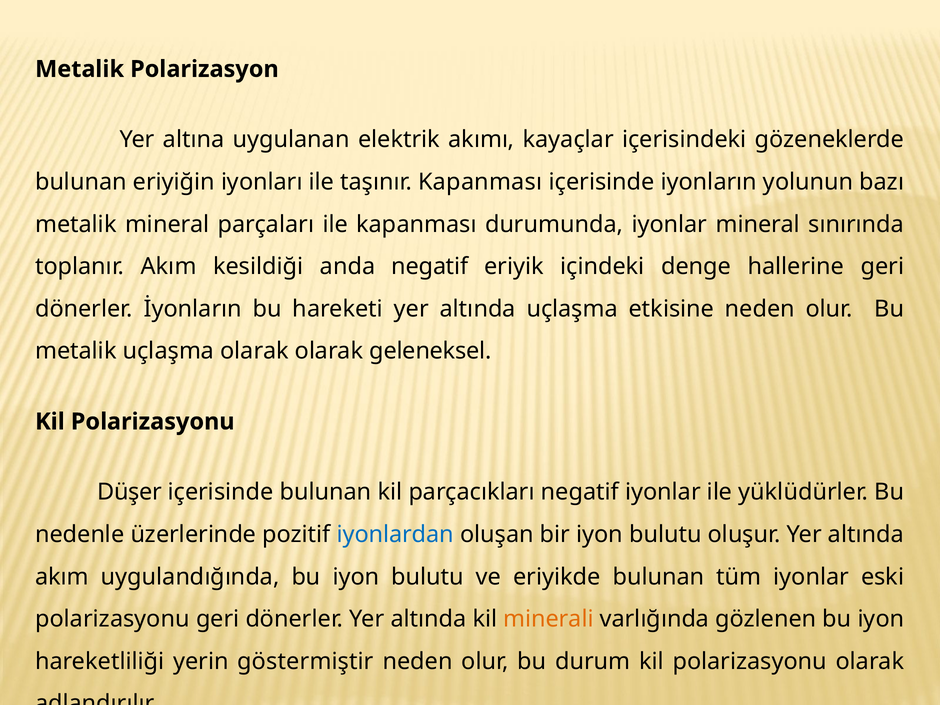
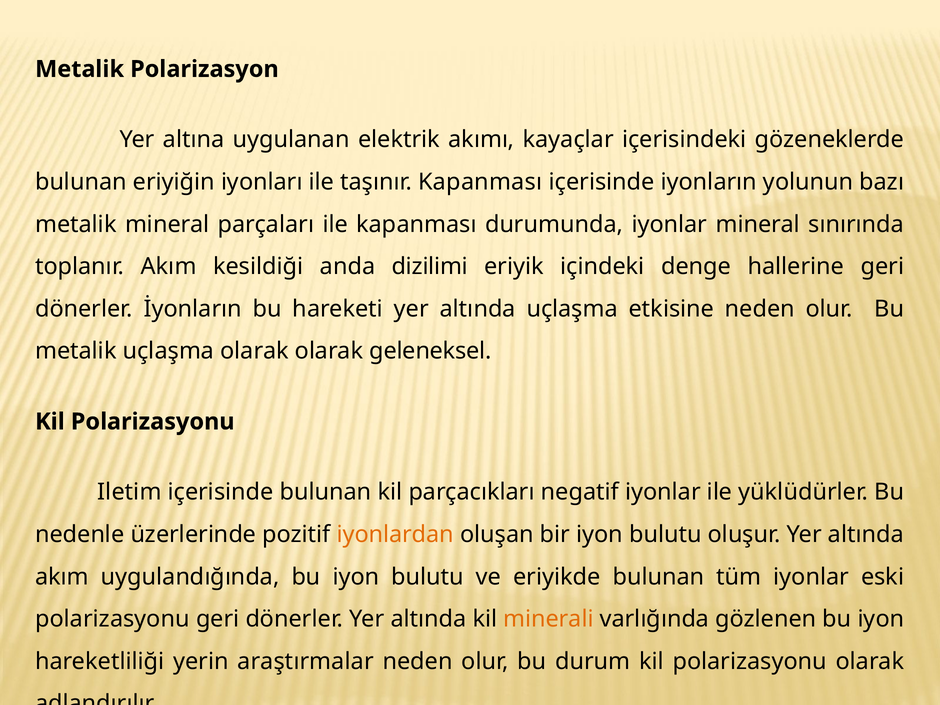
anda negatif: negatif -> dizilimi (430, 267)
Düşer: Düşer -> Iletim (129, 492)
iyonlardan colour: blue -> orange (395, 534)
göstermiştir: göstermiştir -> araştırmalar (306, 661)
